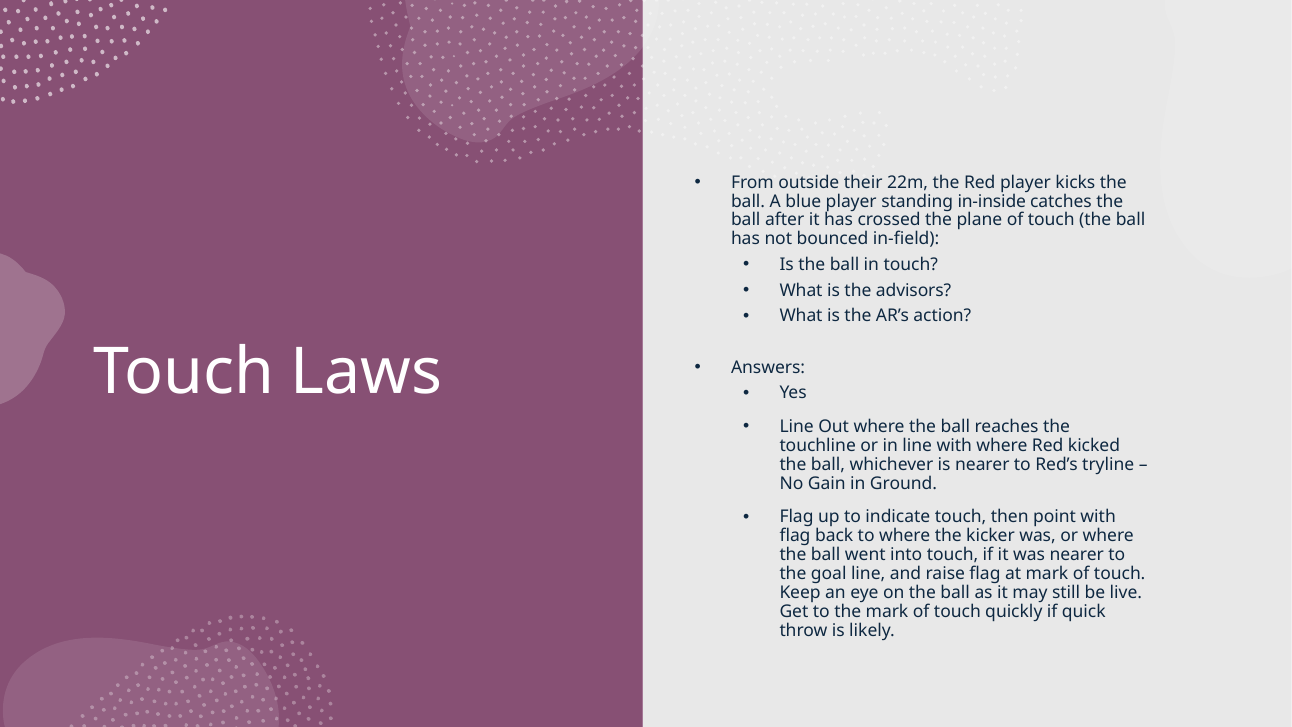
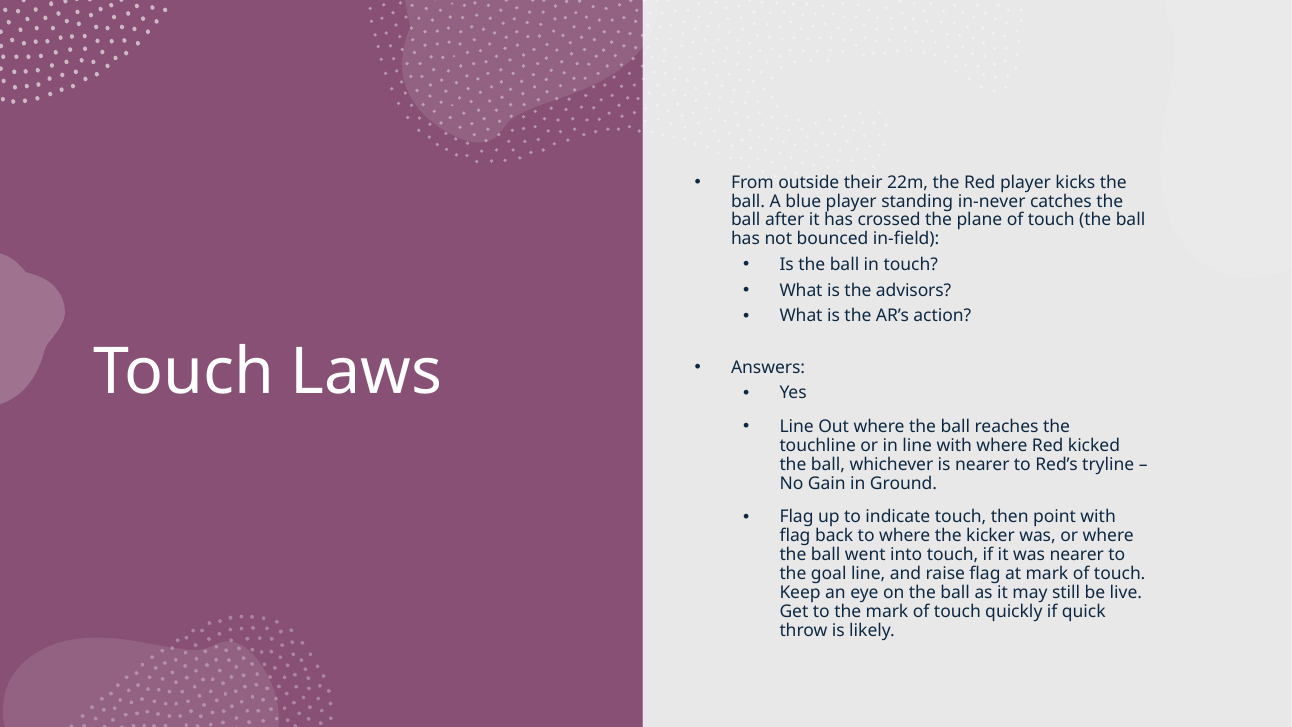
in-inside: in-inside -> in-never (992, 201)
